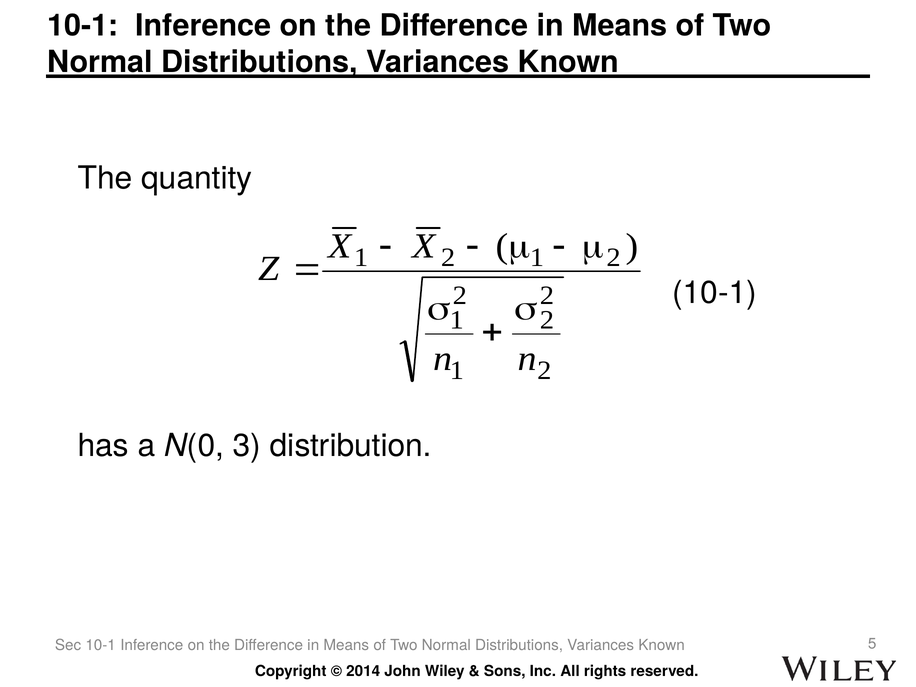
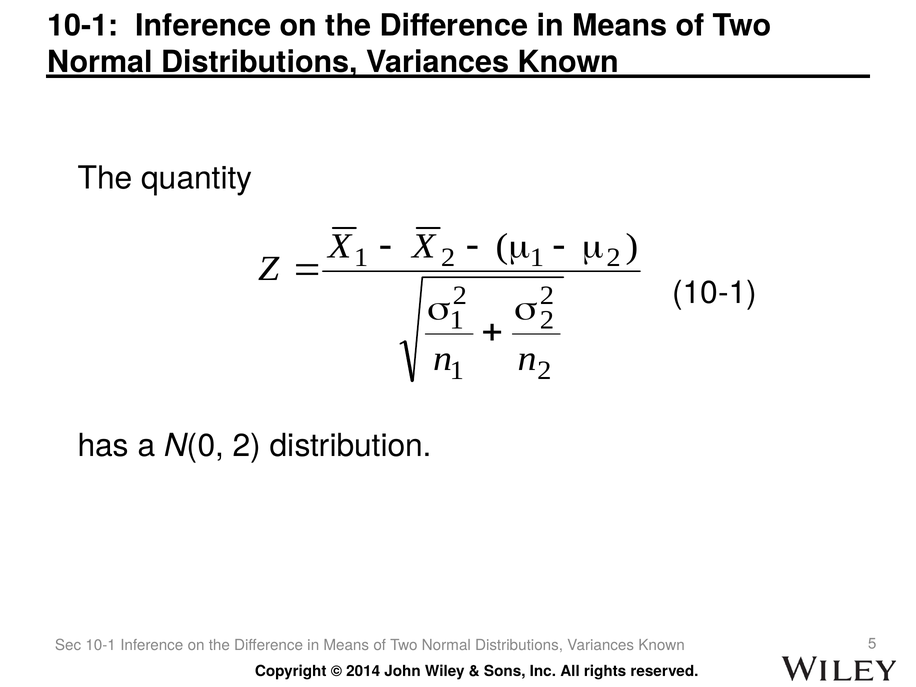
N(0 3: 3 -> 2 (247, 446)
